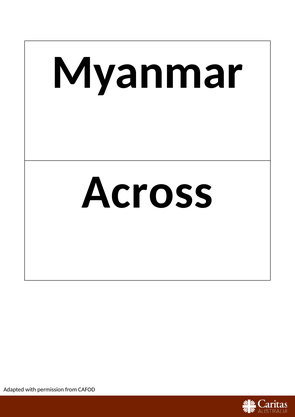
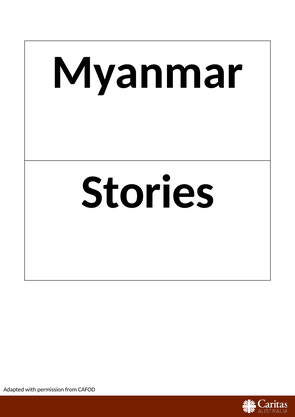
Across: Across -> Stories (148, 192)
